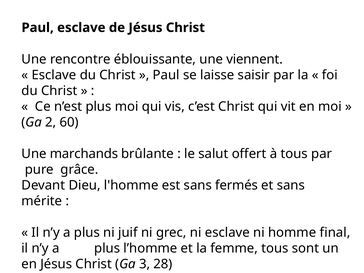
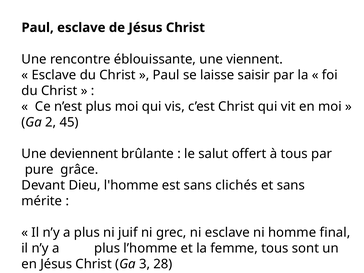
60: 60 -> 45 (69, 122)
marchands: marchands -> deviennent (84, 154)
fermés: fermés -> clichés (236, 185)
